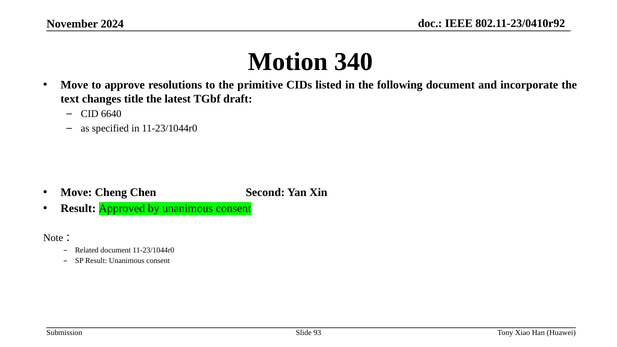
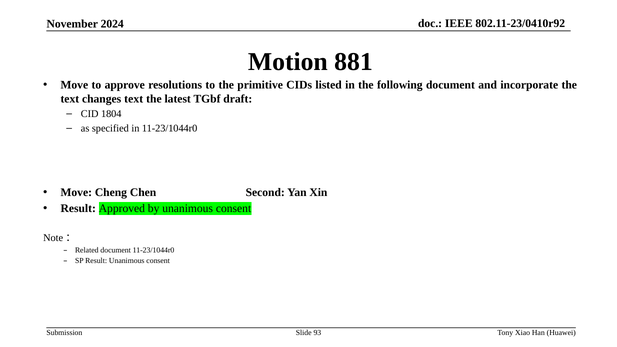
340: 340 -> 881 (353, 62)
changes title: title -> text (134, 99)
6640: 6640 -> 1804 (111, 114)
